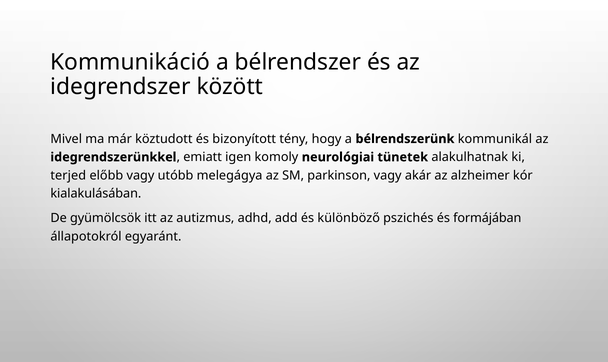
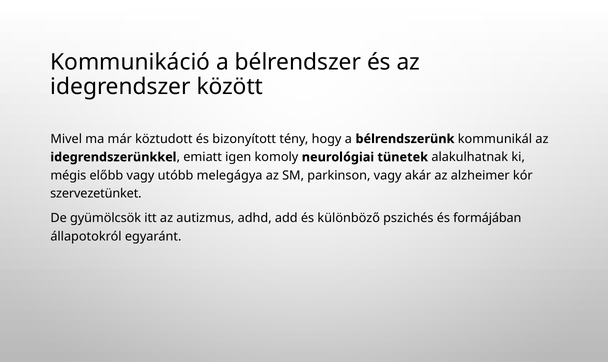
terjed: terjed -> mégis (68, 175)
kialakulásában: kialakulásában -> szervezetünket (96, 194)
